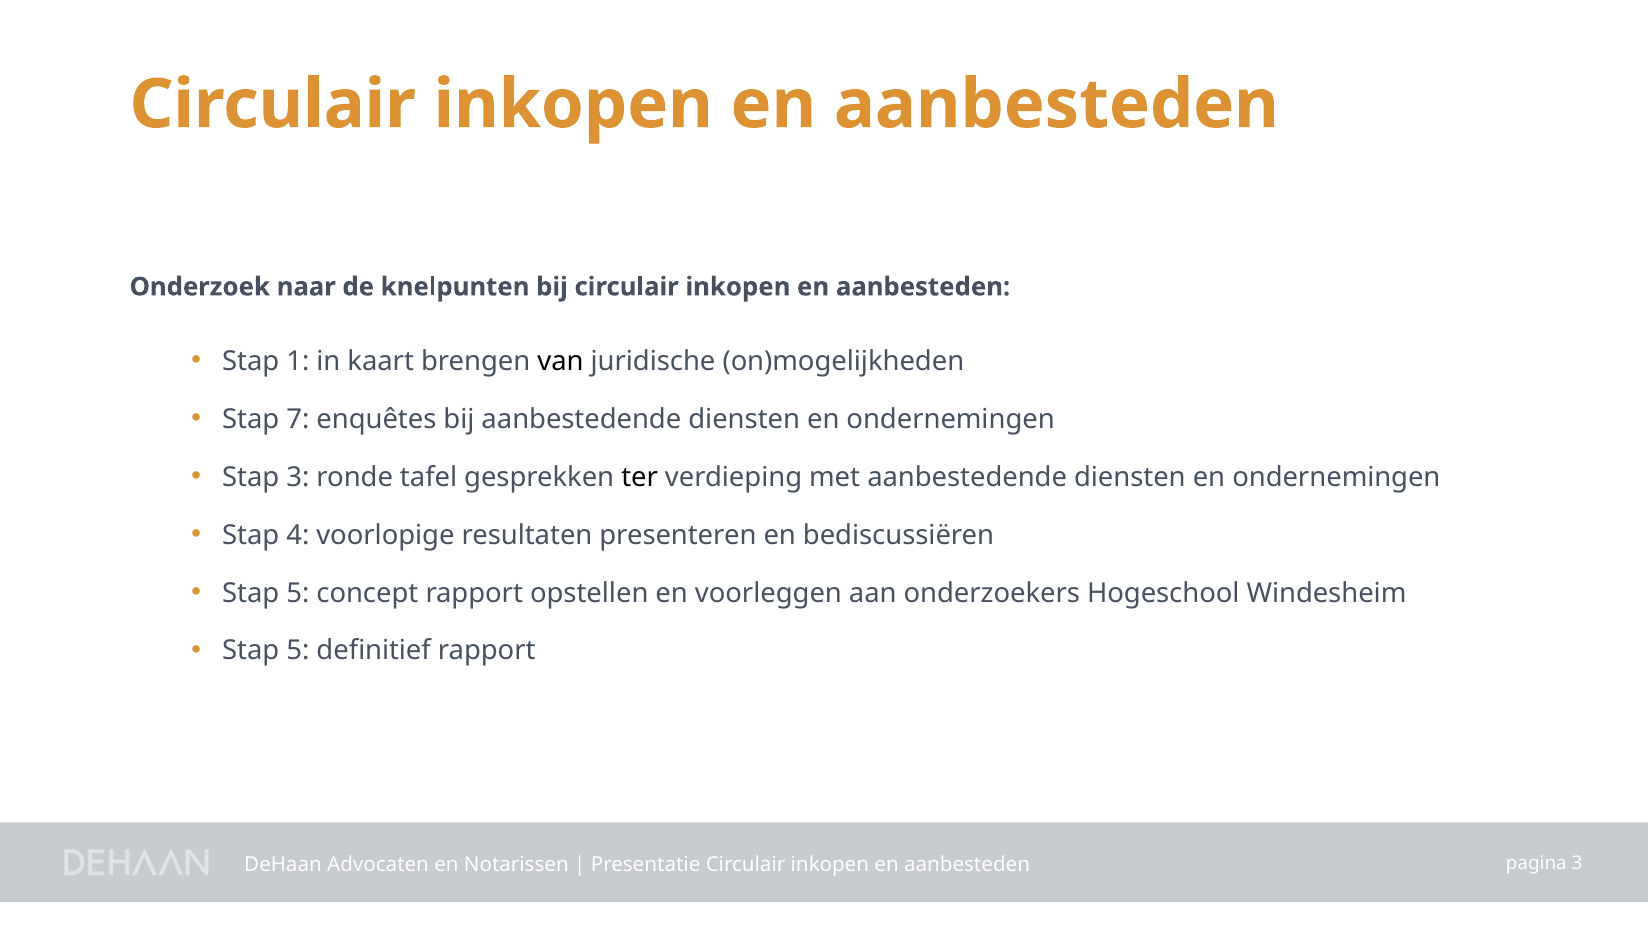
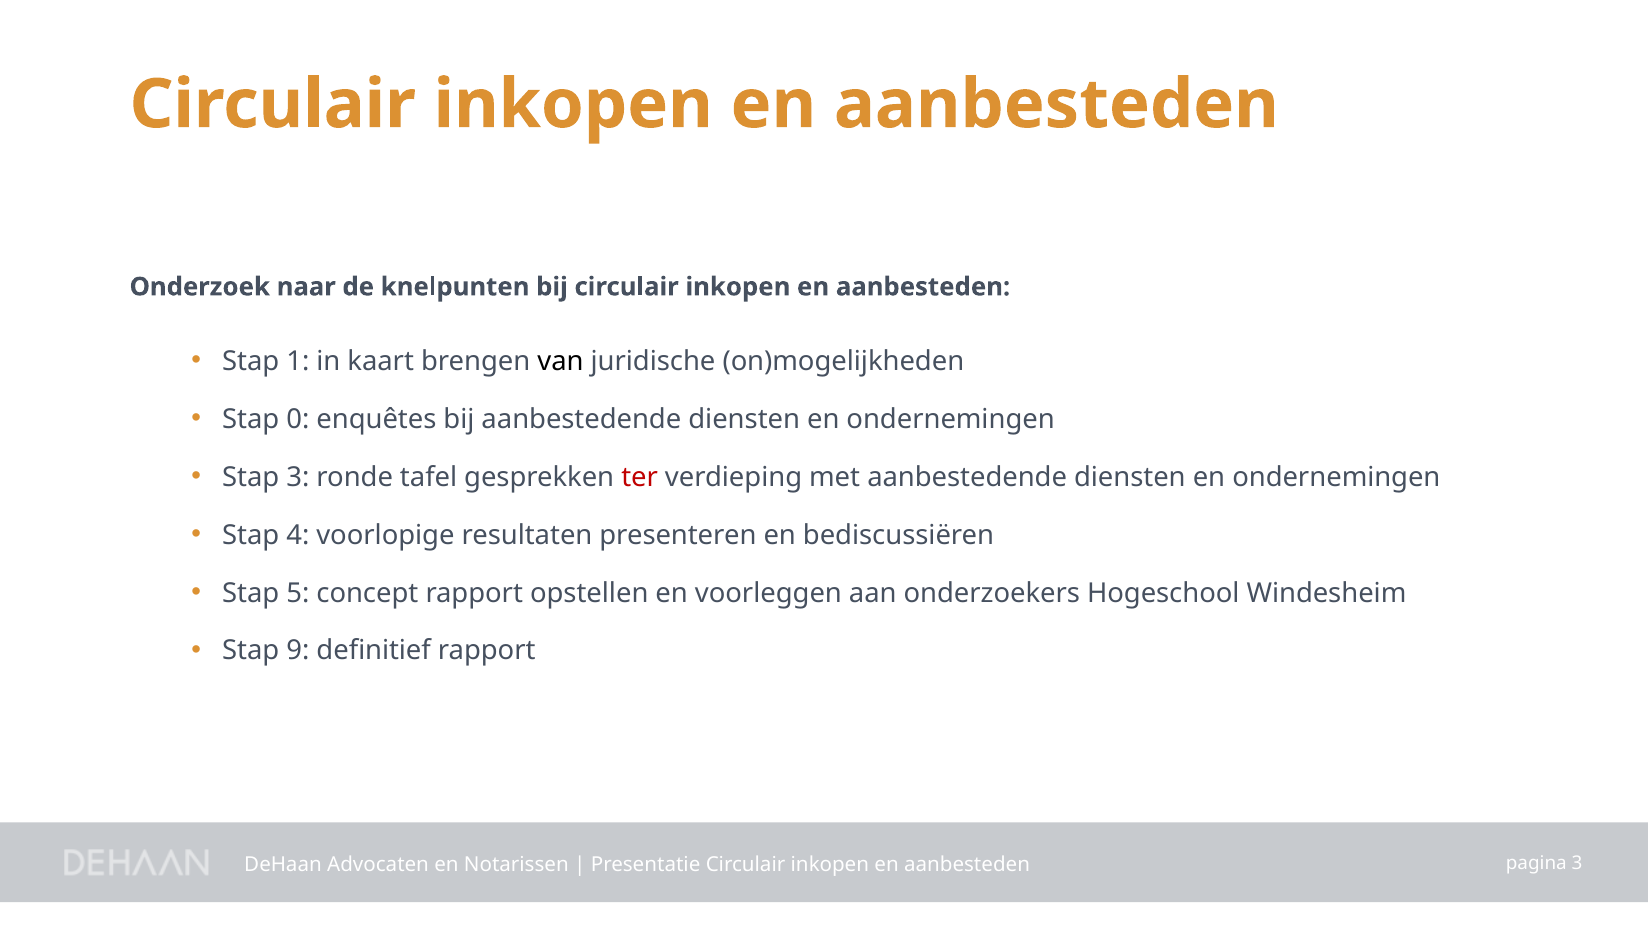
7: 7 -> 0 (298, 419)
ter colour: black -> red (640, 477)
5: 5 -> 9 (298, 651)
